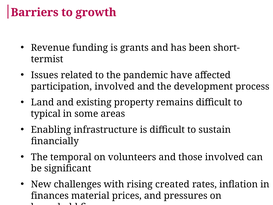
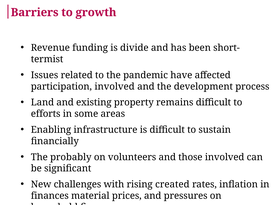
grants: grants -> divide (134, 48)
typical: typical -> efforts (46, 114)
temporal: temporal -> probably (71, 157)
